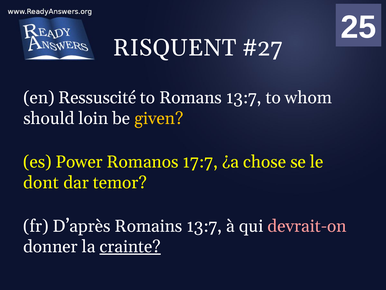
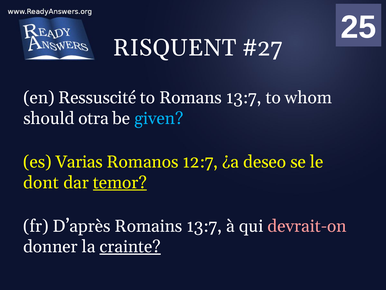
loin: loin -> otra (94, 118)
given colour: yellow -> light blue (159, 118)
Power: Power -> Varias (79, 162)
17:7: 17:7 -> 12:7 (200, 162)
chose: chose -> deseo (265, 162)
temor underline: none -> present (120, 182)
